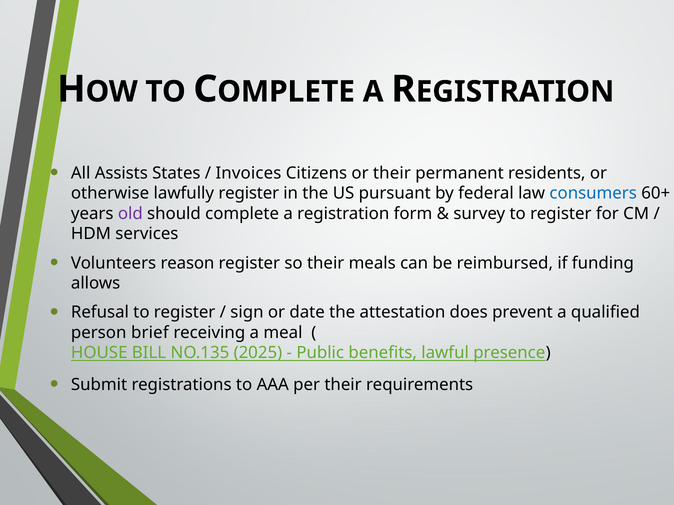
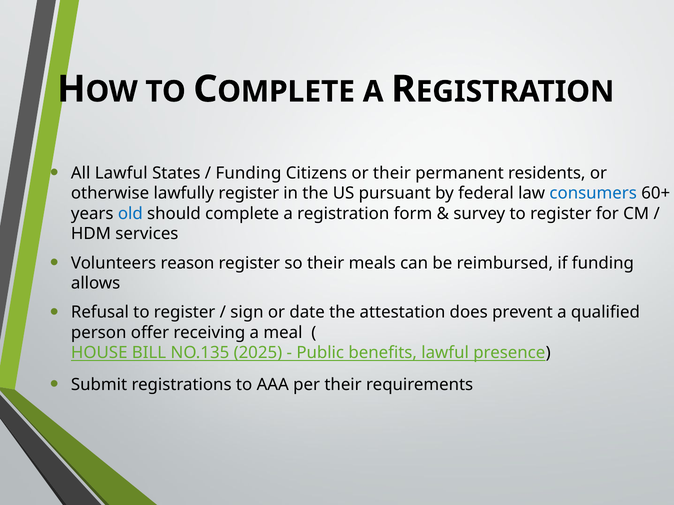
All Assists: Assists -> Lawful (121, 173)
Invoices: Invoices -> Funding (248, 173)
old colour: purple -> blue (130, 214)
brief: brief -> offer (150, 333)
